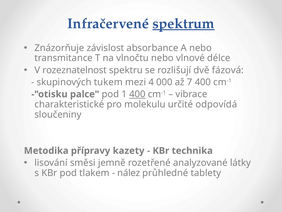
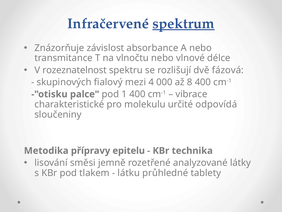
tukem: tukem -> fialový (108, 82)
7: 7 -> 8 (190, 82)
400 underline: present -> none (137, 94)
kazety: kazety -> epitelu (129, 150)
nález: nález -> látku (129, 173)
